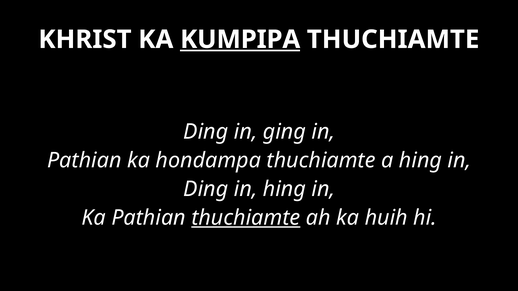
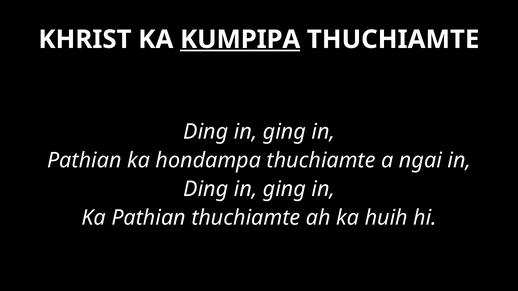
a hing: hing -> ngai (420, 161)
hing: hing -> ging (284, 189)
thuchiamte underline: present -> none (246, 218)
